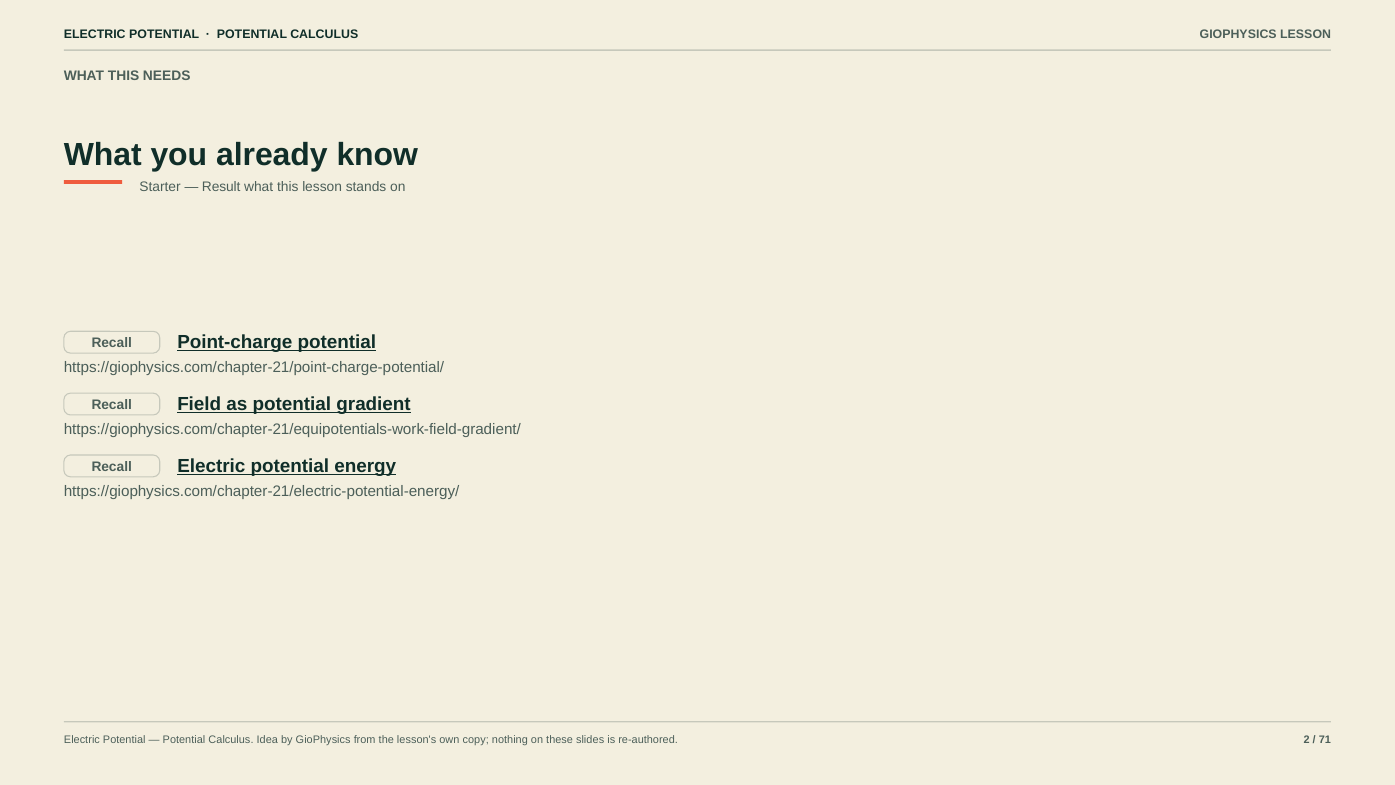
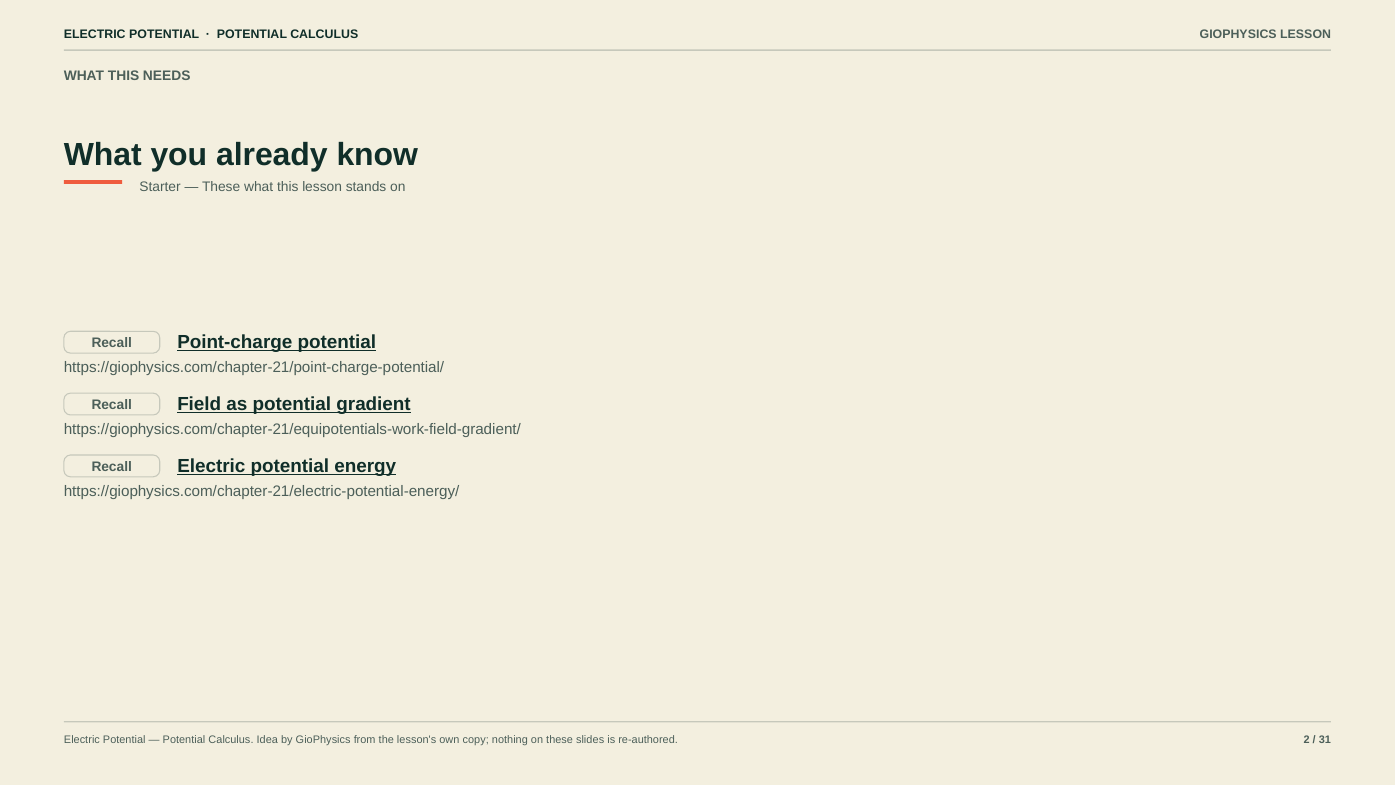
Result: Result -> These (221, 186)
71: 71 -> 31 (1325, 740)
